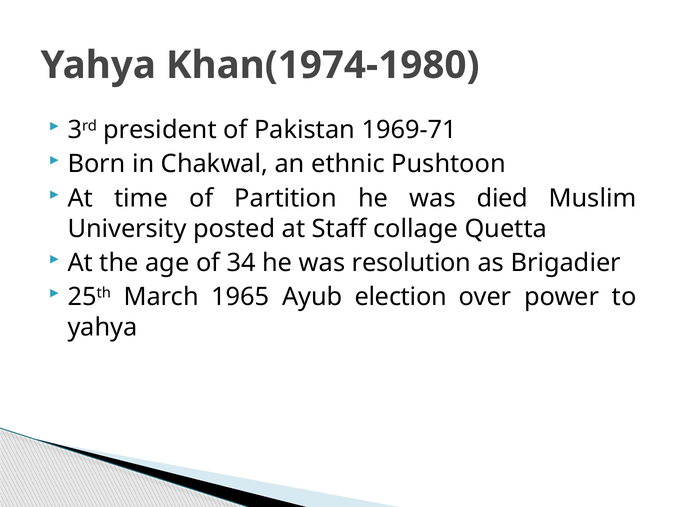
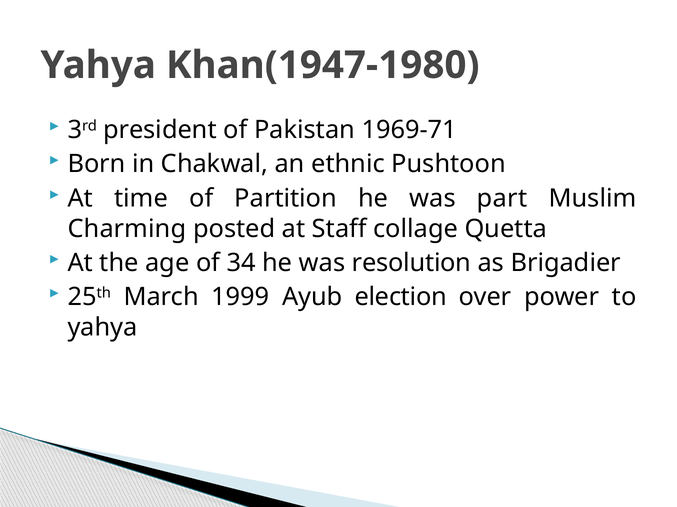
Khan(1974-1980: Khan(1974-1980 -> Khan(1947-1980 (323, 65)
died: died -> part (502, 199)
University: University -> Charming (127, 229)
1965: 1965 -> 1999 (240, 298)
